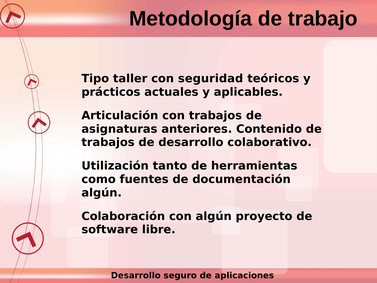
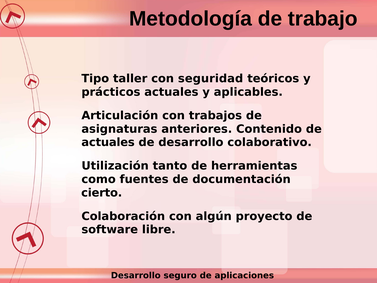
trabajos: trabajos -> actuales (108, 142)
algún: algún -> cierto (102, 193)
